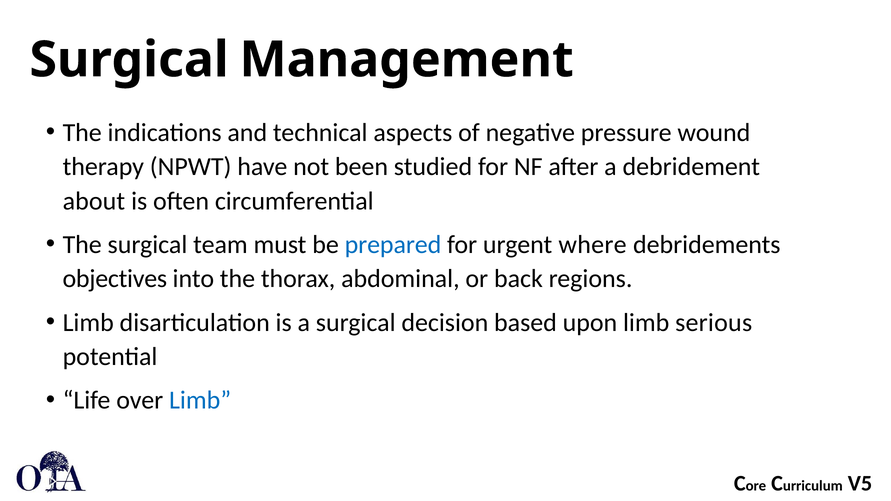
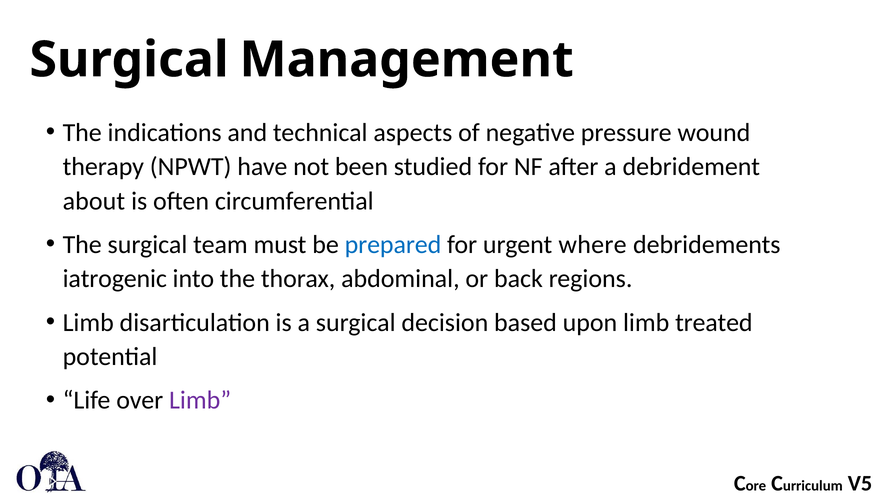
objectives: objectives -> iatrogenic (115, 279)
serious: serious -> treated (714, 323)
Limb colour: blue -> purple (200, 400)
